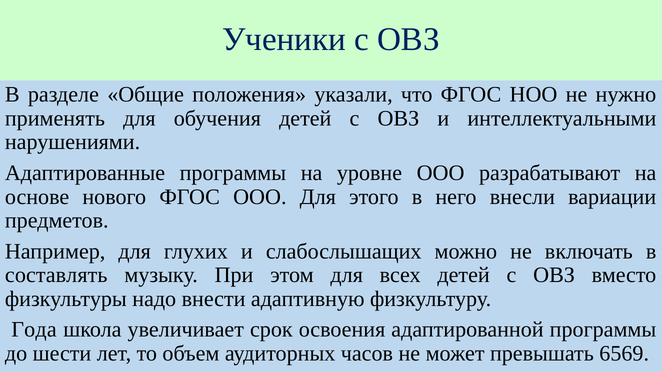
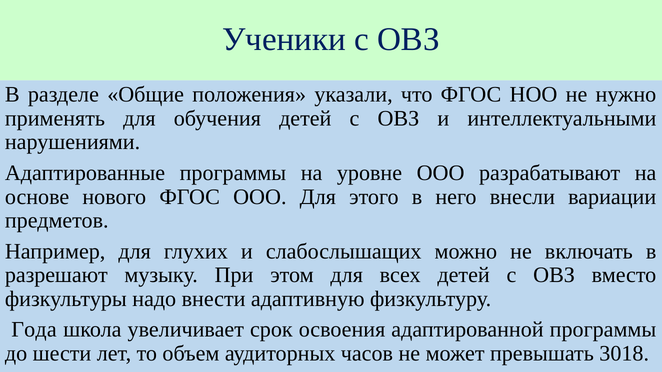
составлять: составлять -> разрешают (56, 275)
6569: 6569 -> 3018 (624, 354)
